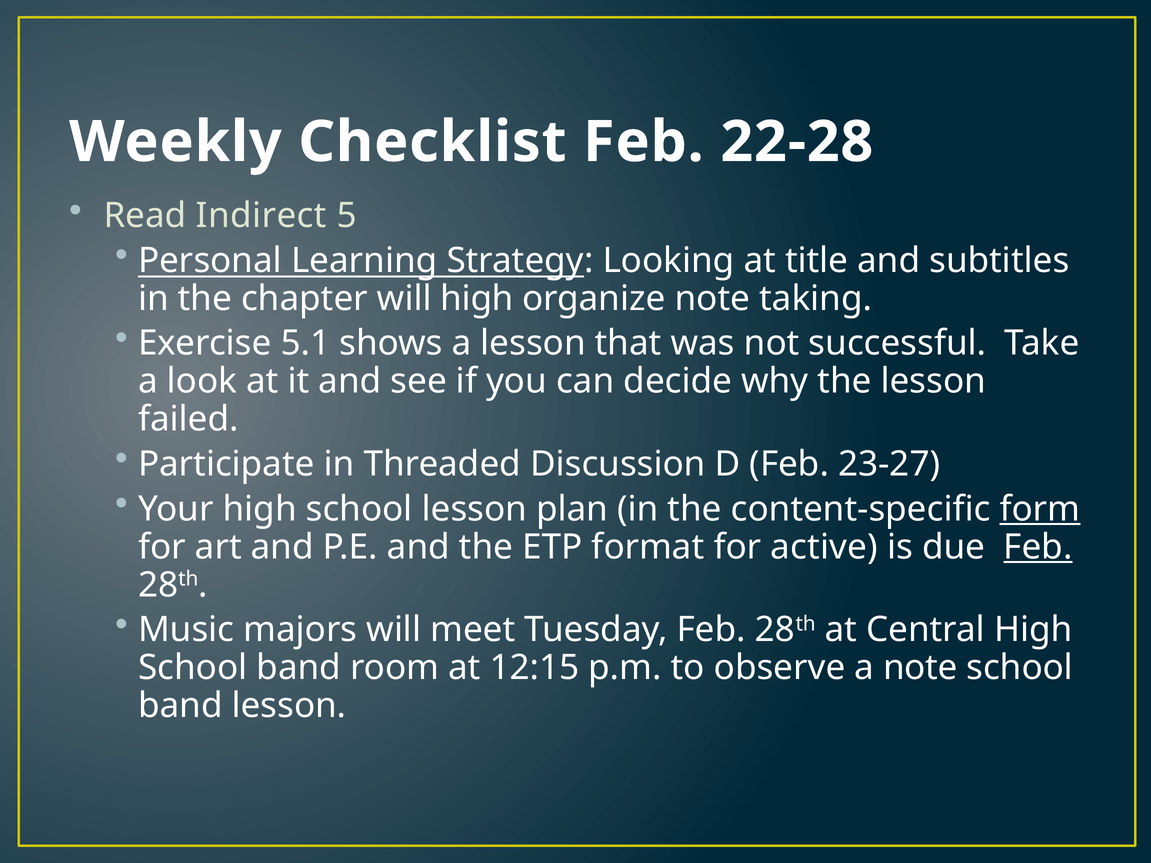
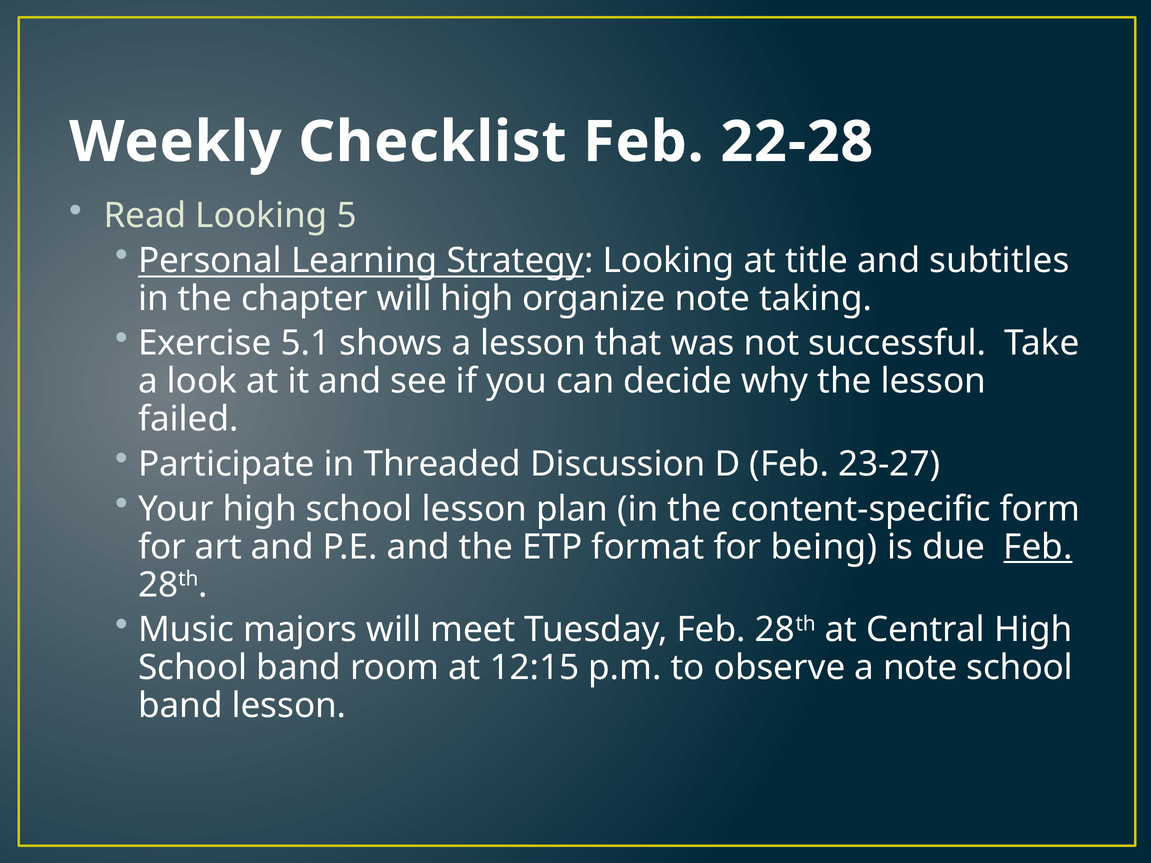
Read Indirect: Indirect -> Looking (261, 216)
form underline: present -> none (1040, 509)
active: active -> being (824, 547)
